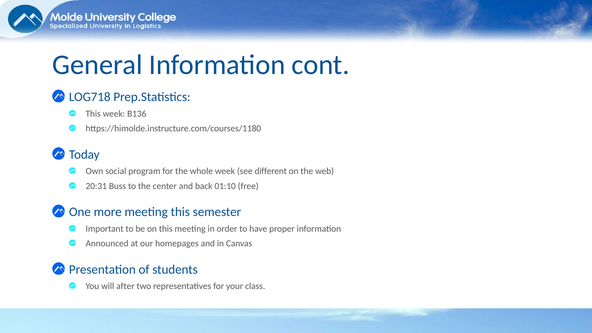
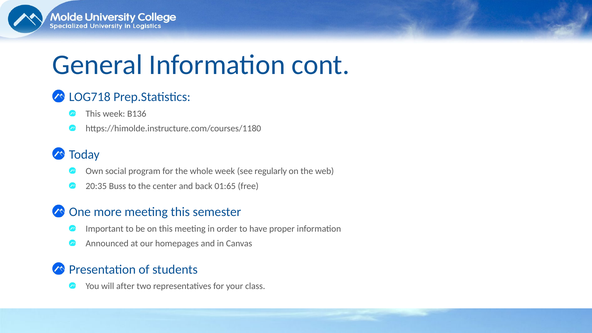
different: different -> regularly (271, 171)
20:31: 20:31 -> 20:35 (96, 186)
01:10: 01:10 -> 01:65 (225, 186)
